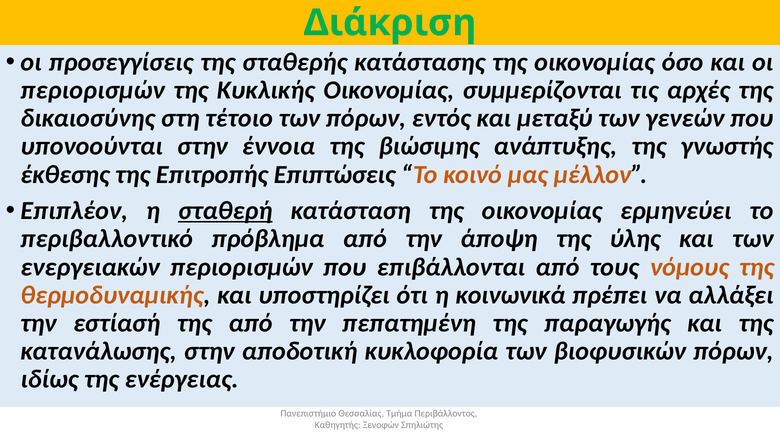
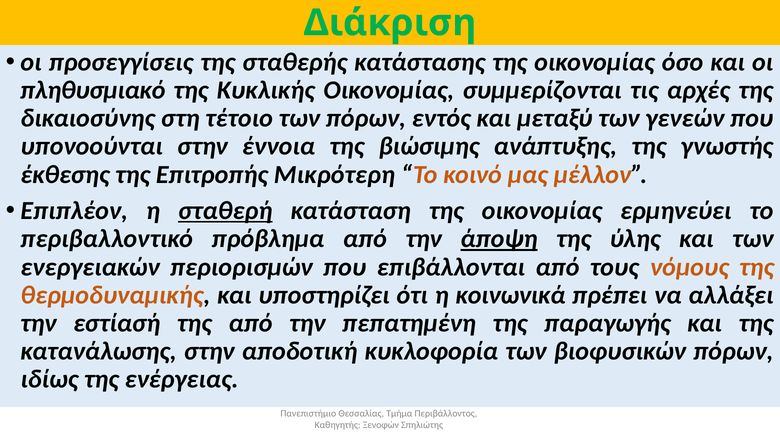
περιορισμών: περιορισμών -> πληθυσμιακό (93, 90)
Επιπτώσεις: Επιπτώσεις -> Μικρότερη (334, 174)
άποψη underline: none -> present (499, 239)
